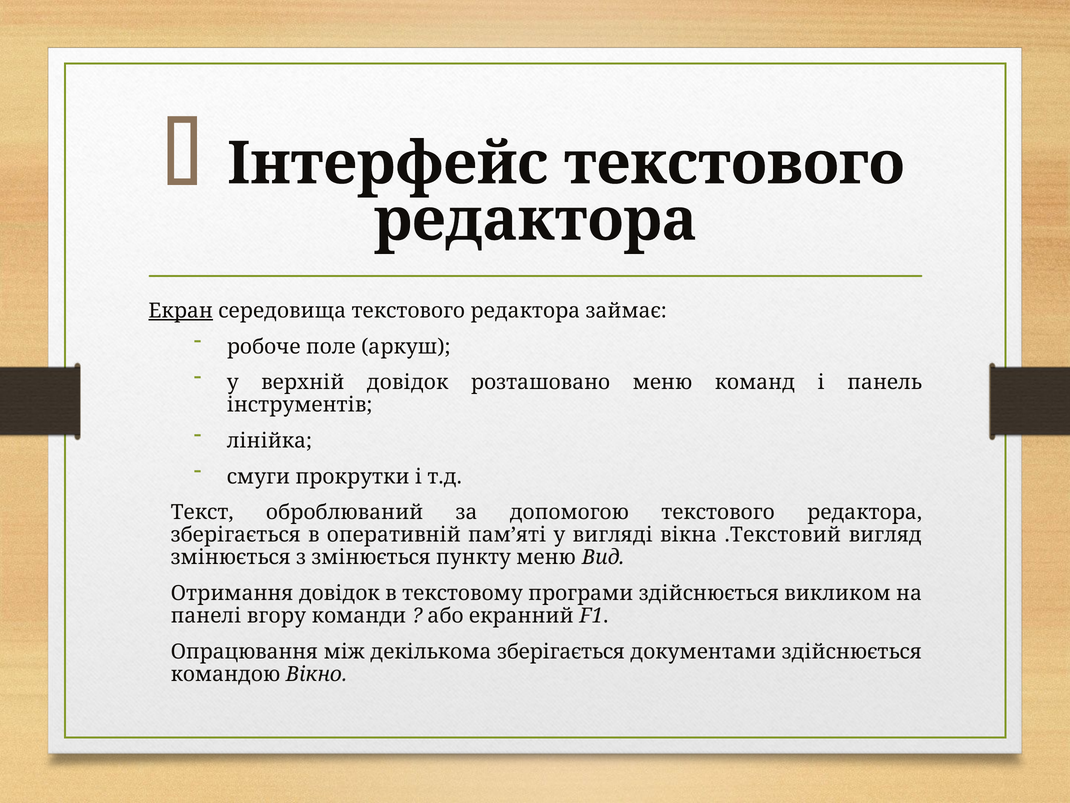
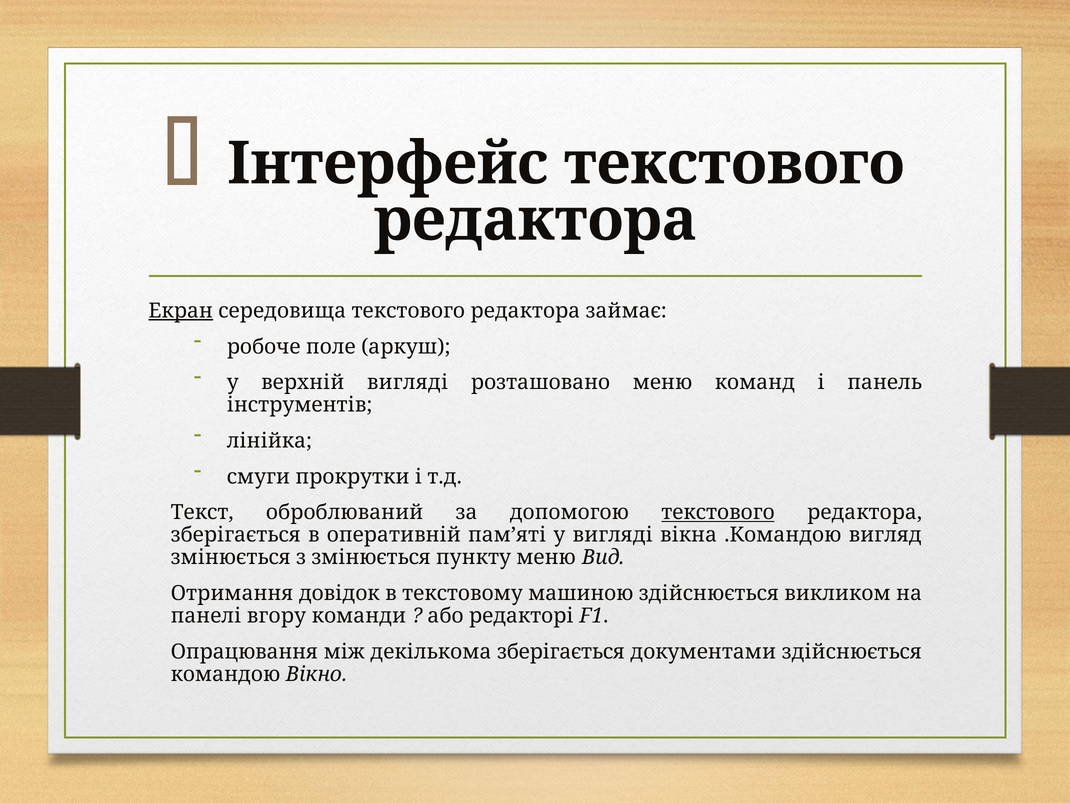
верхній довідок: довідок -> вигляді (408, 382)
текстового underline: none -> present (718, 512)
.Текстовий: .Текстовий -> .Командою (783, 535)
програми: програми -> машиною (581, 593)
екранний: екранний -> редакторі (521, 616)
